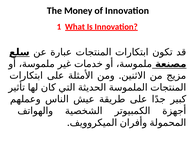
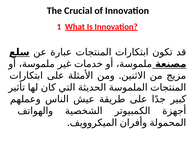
Money: Money -> Crucial (78, 11)
